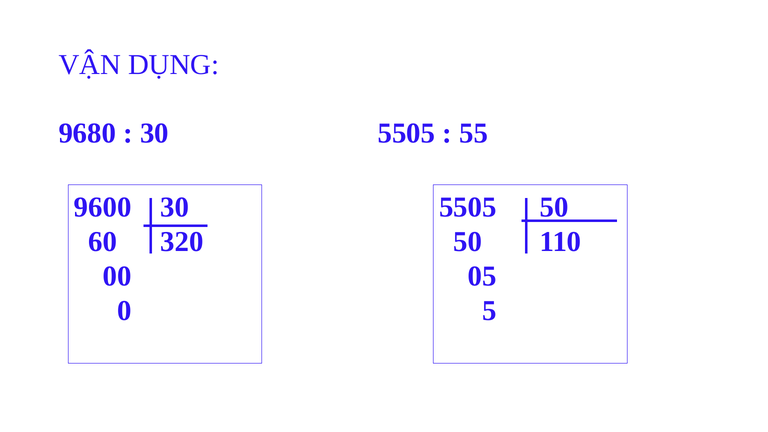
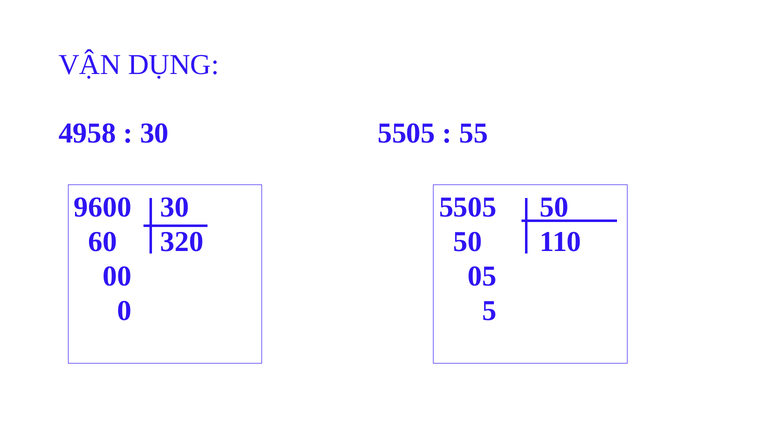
9680: 9680 -> 4958 (87, 133)
